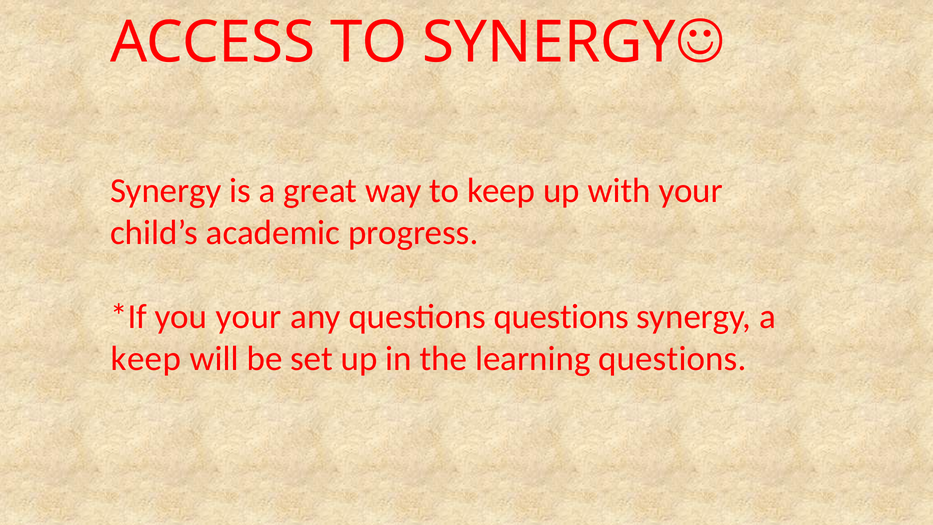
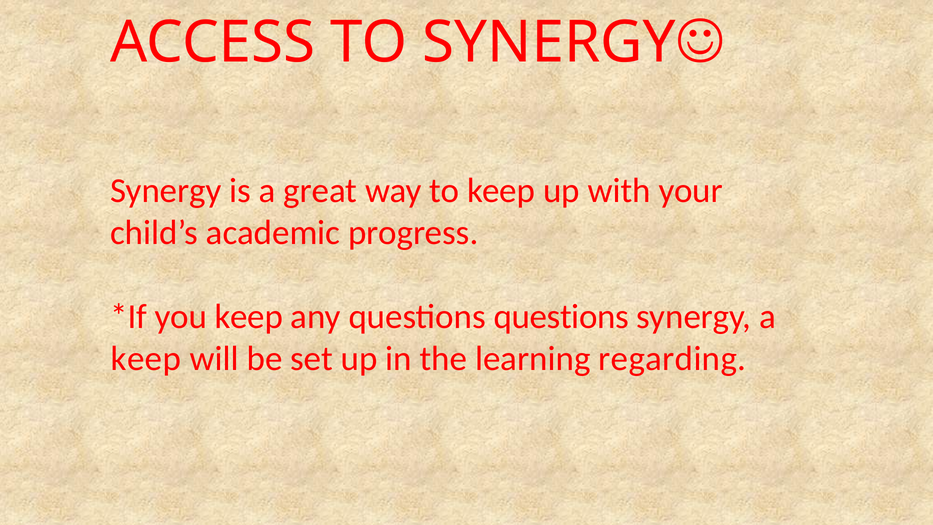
you your: your -> keep (249, 317)
learning questions: questions -> regarding (672, 359)
